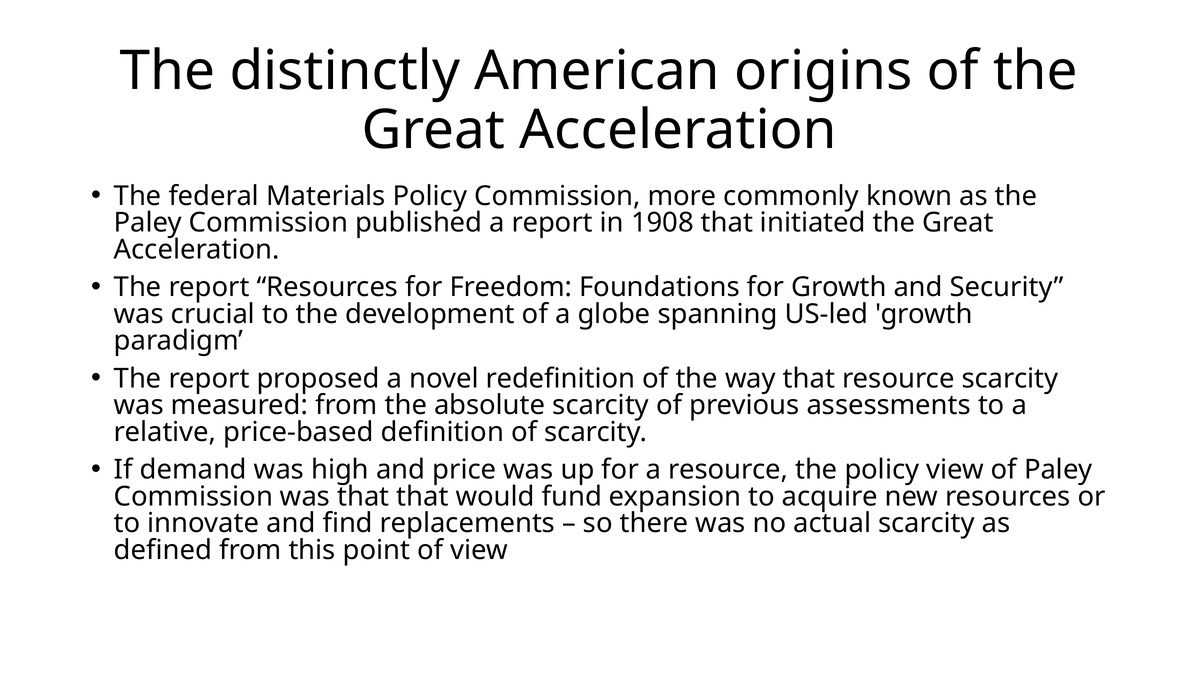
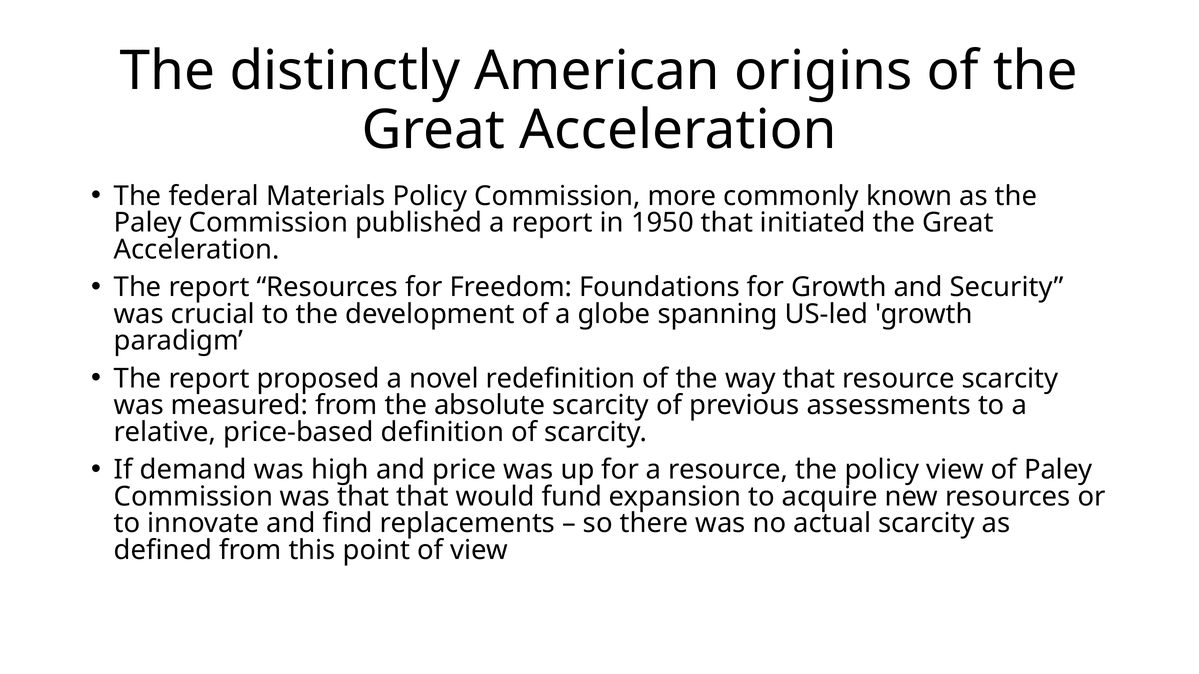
1908: 1908 -> 1950 (662, 223)
